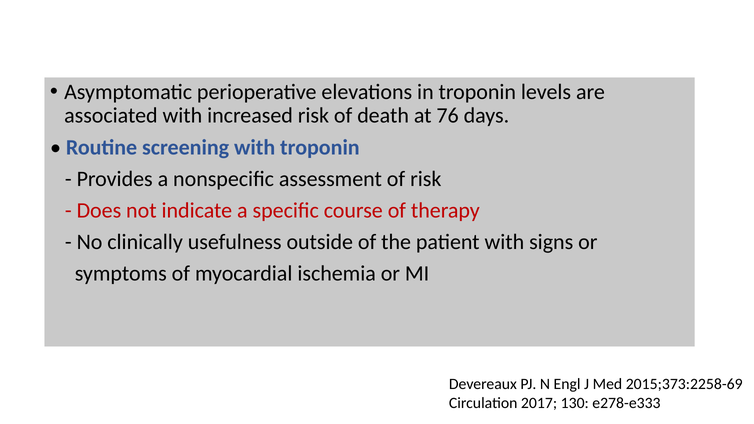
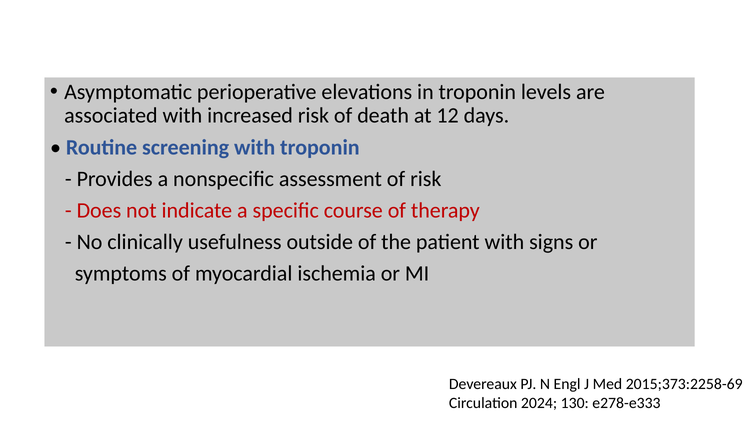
76: 76 -> 12 (448, 116)
2017: 2017 -> 2024 (539, 403)
